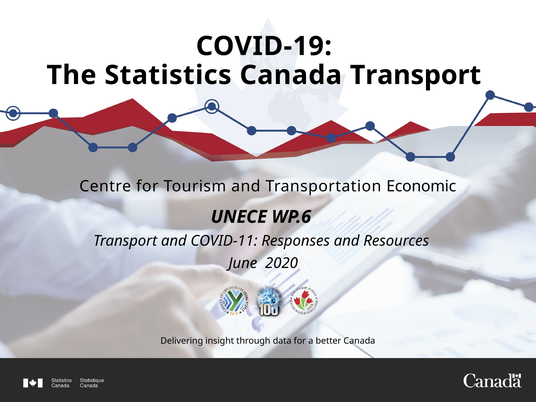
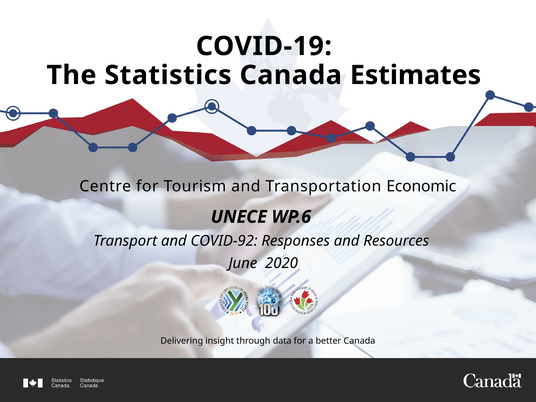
Canada Transport: Transport -> Estimates (415, 75)
COVID-11: COVID-11 -> COVID-92 (224, 241)
